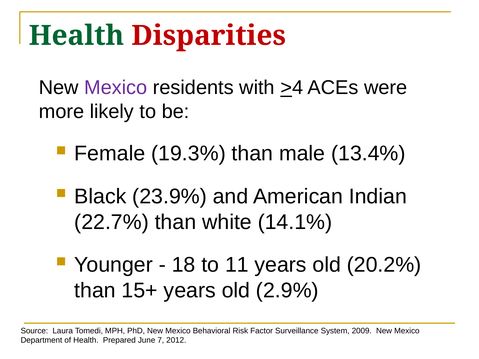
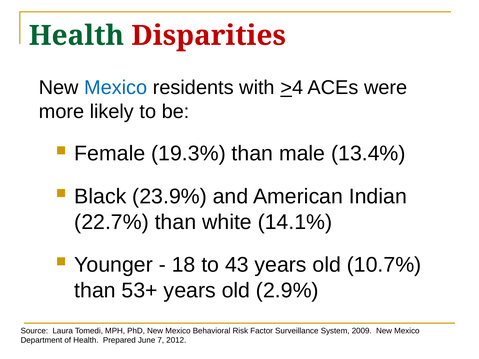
Mexico colour: purple -> blue (116, 88)
11: 11 -> 43 (237, 265)
20.2%: 20.2% -> 10.7% (384, 265)
15+: 15+ -> 53+ (140, 291)
